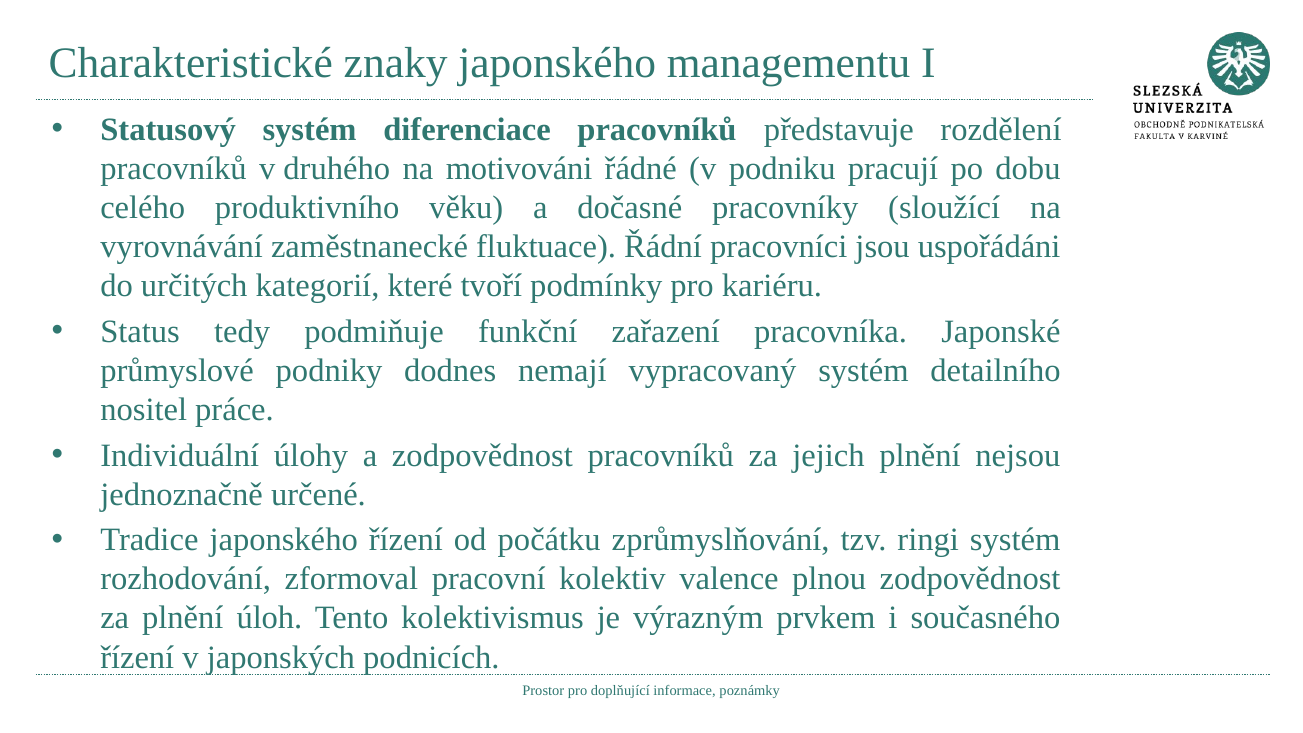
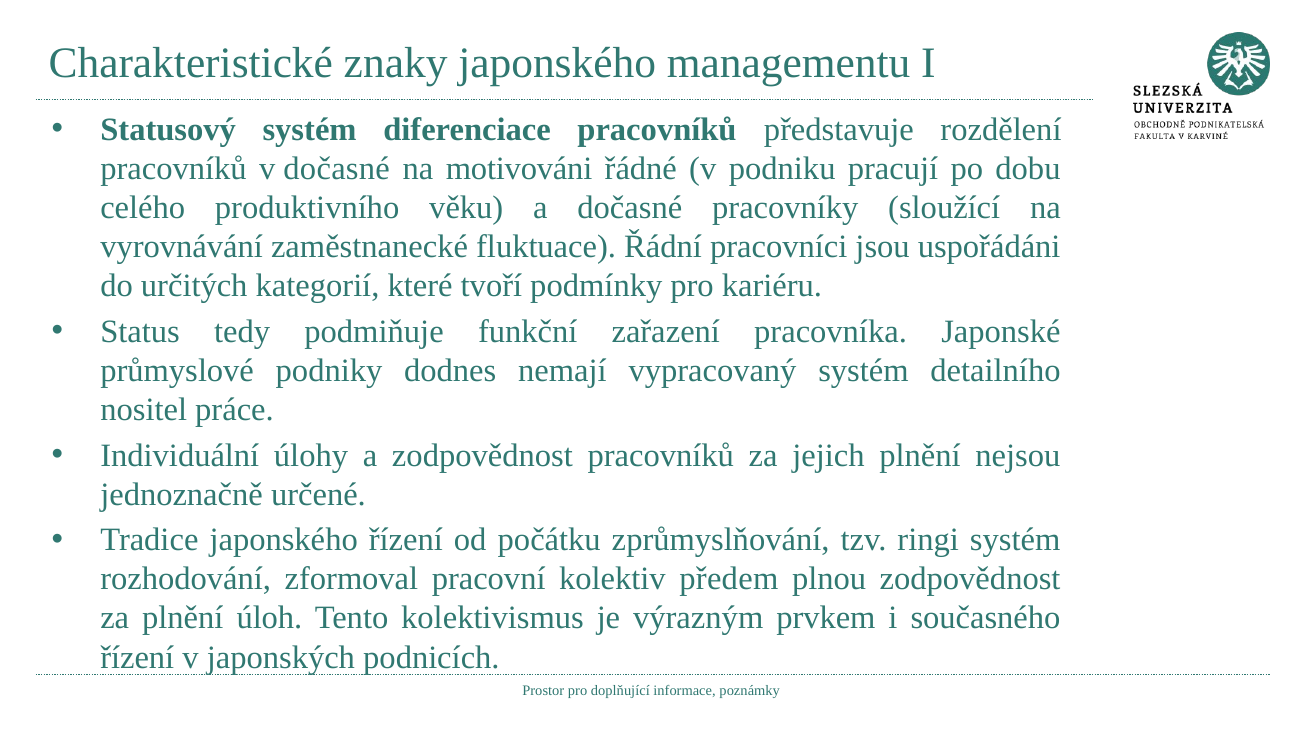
v druhého: druhého -> dočasné (337, 169)
valence: valence -> předem (729, 579)
